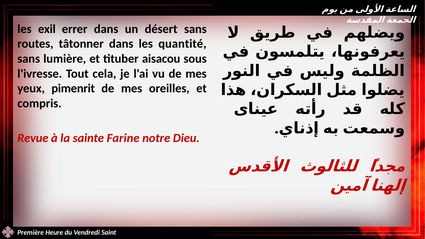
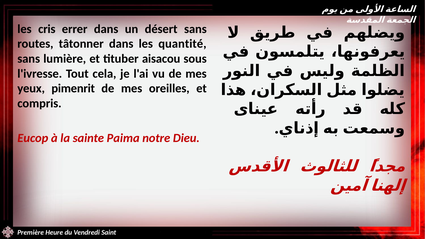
exil: exil -> cris (47, 29)
Revue: Revue -> Eucop (33, 138)
Farine: Farine -> Paima (123, 138)
